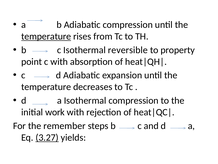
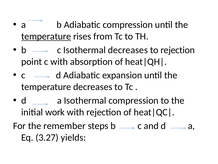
Isothermal reversible: reversible -> decreases (128, 50)
to property: property -> rejection (178, 50)
3.27 underline: present -> none (47, 137)
